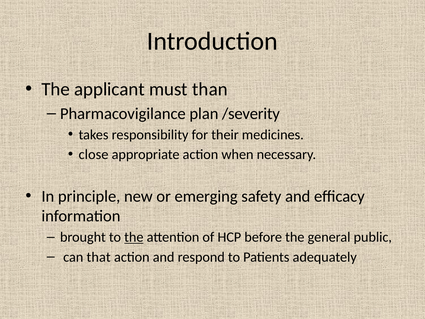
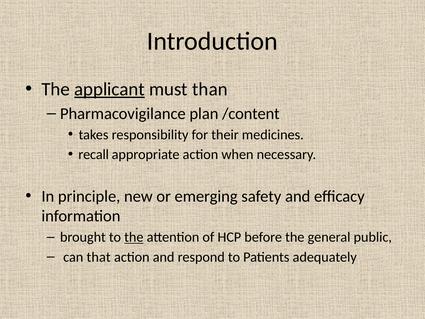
applicant underline: none -> present (109, 89)
/severity: /severity -> /content (251, 114)
close: close -> recall (94, 154)
